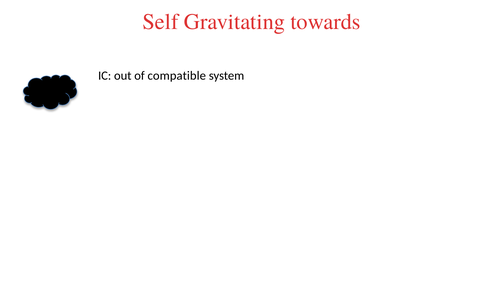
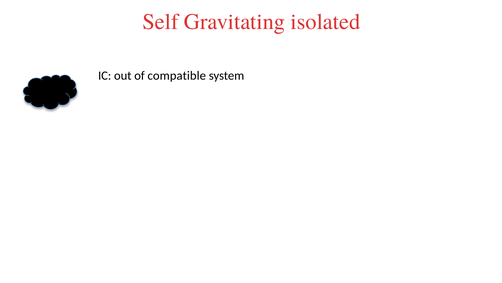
towards: towards -> isolated (325, 22)
